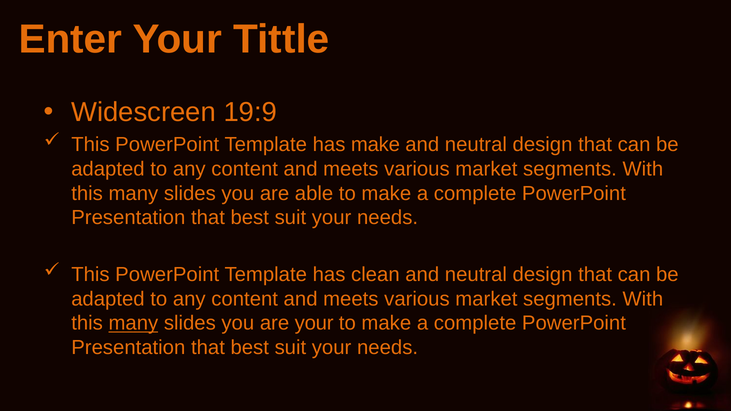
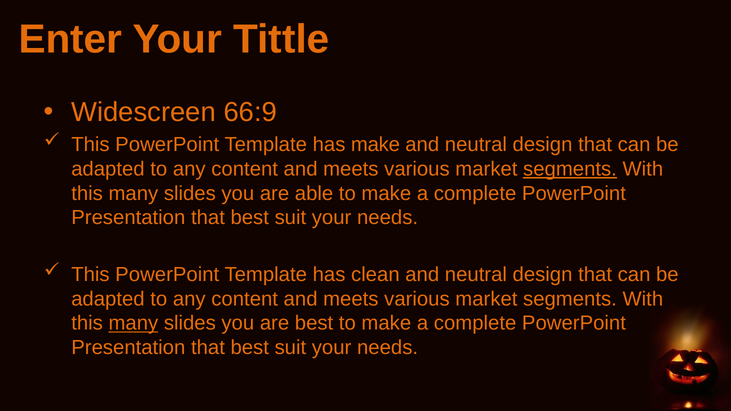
19:9: 19:9 -> 66:9 (250, 112)
segments underline: none -> present (570, 169)
are your: your -> best (314, 323)
